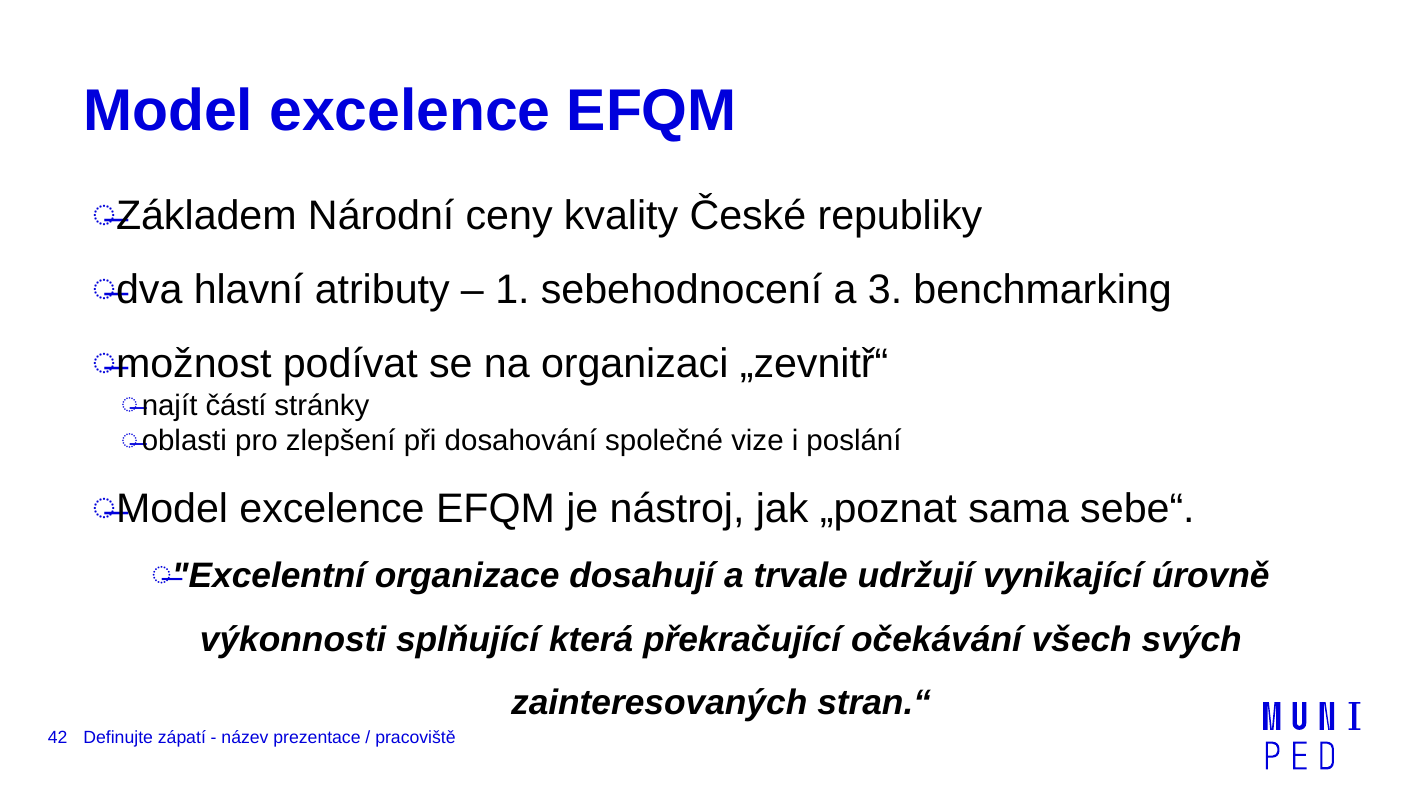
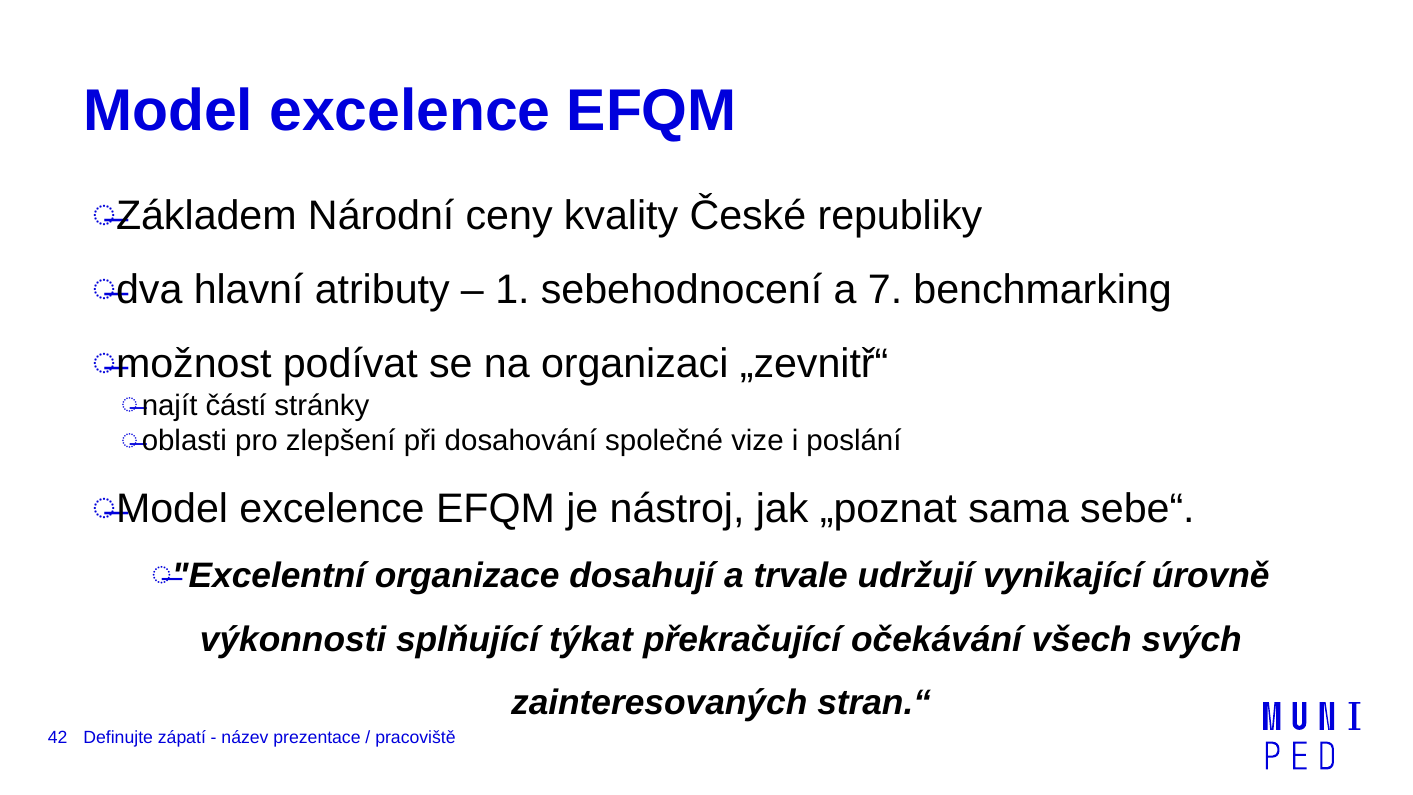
3: 3 -> 7 (885, 290)
která: která -> týkat (591, 639)
